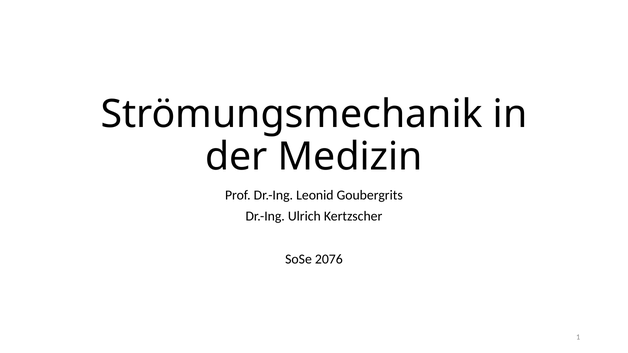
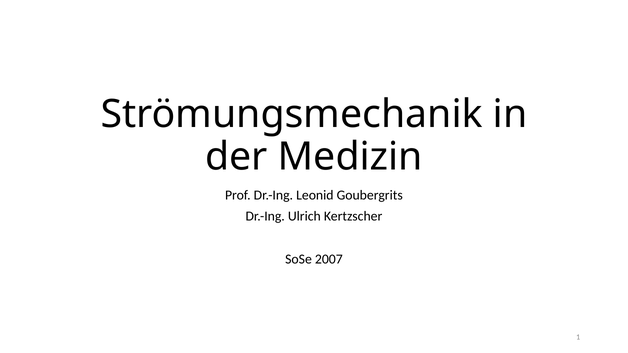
2076: 2076 -> 2007 (329, 259)
